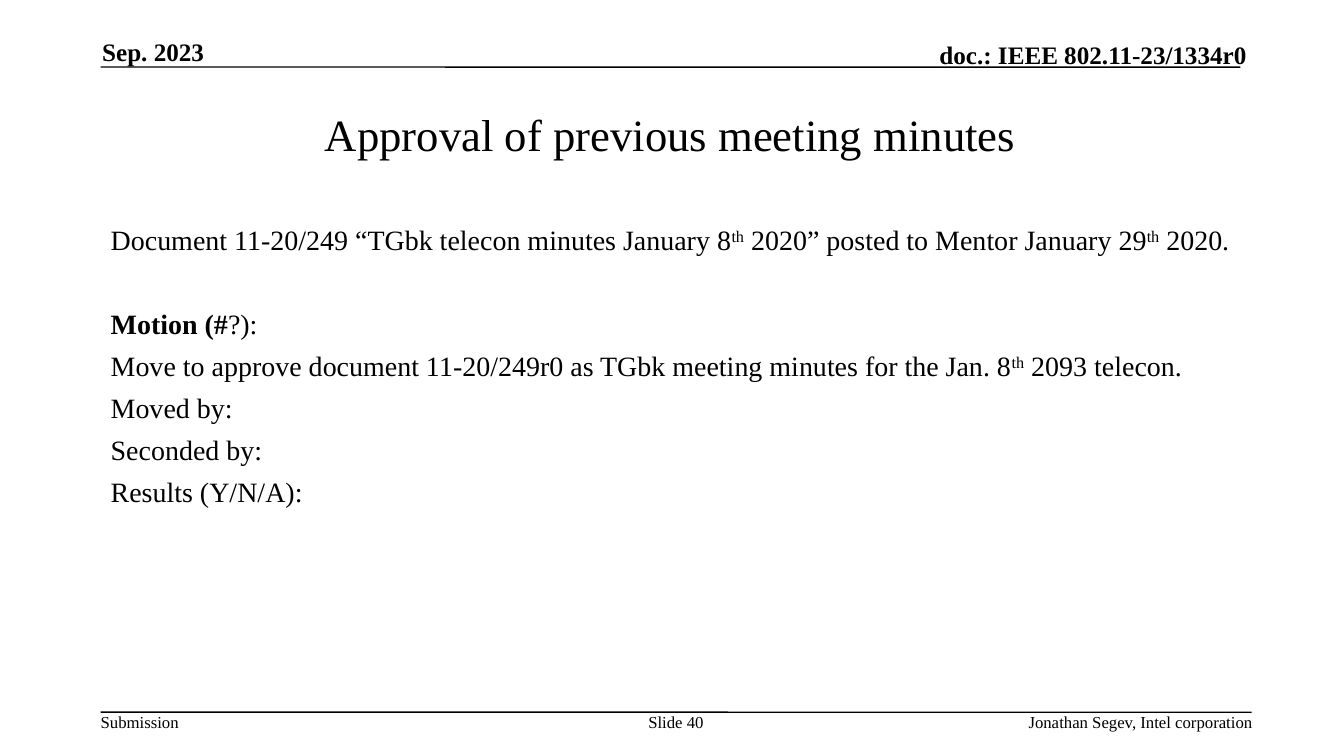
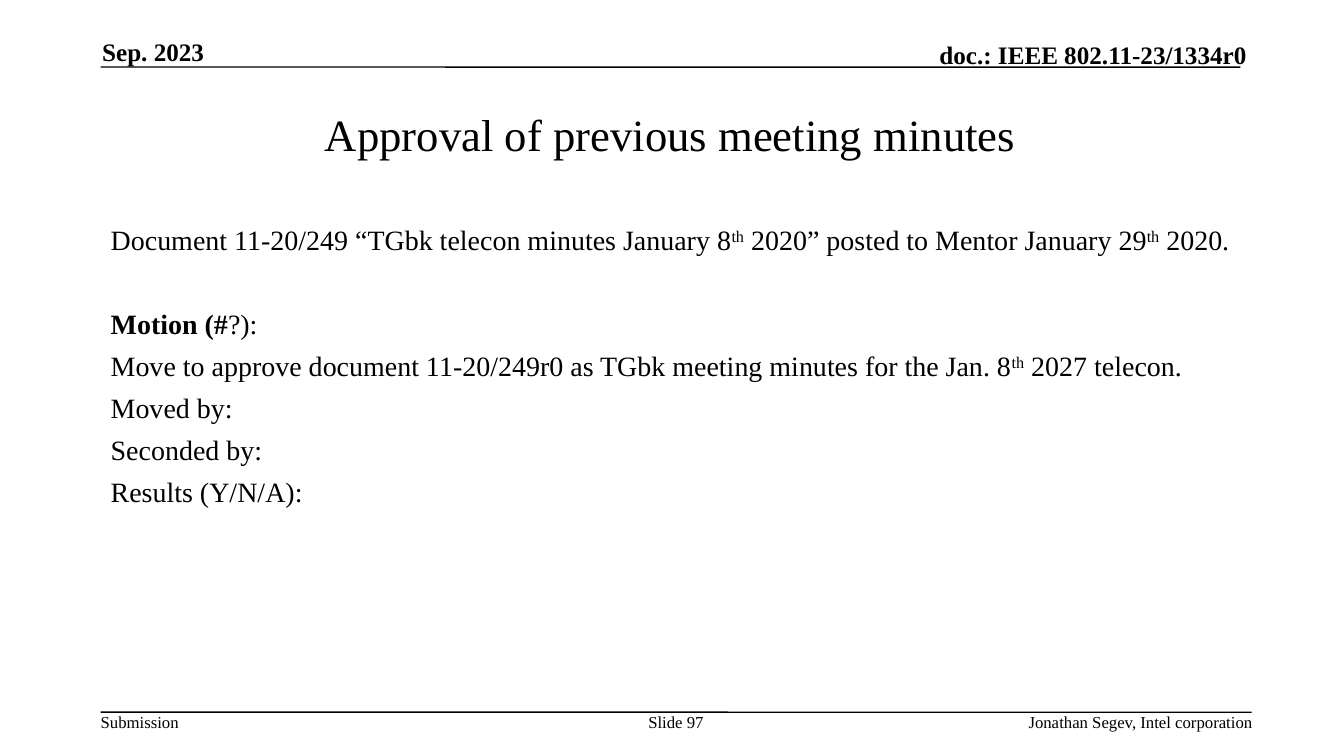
2093: 2093 -> 2027 (1059, 367)
40: 40 -> 97 (695, 723)
